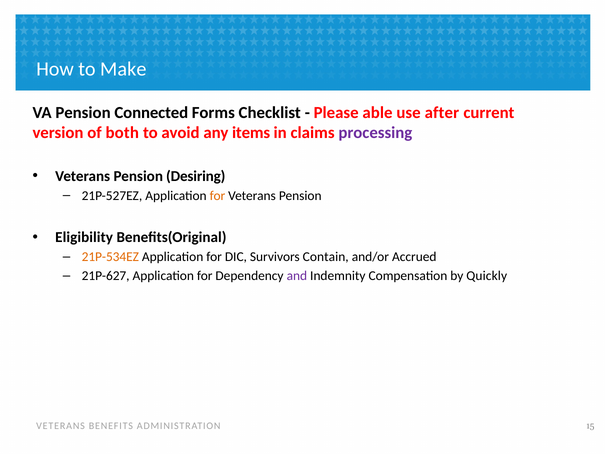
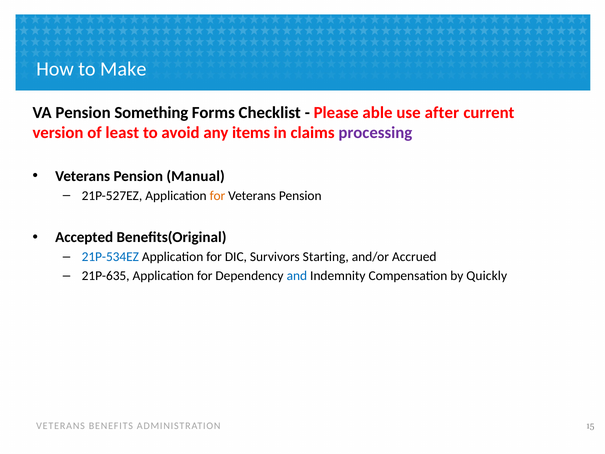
Connected: Connected -> Something (151, 113)
both: both -> least (122, 133)
Desiring: Desiring -> Manual (196, 176)
Eligibility: Eligibility -> Accepted (84, 237)
21P-534EZ colour: orange -> blue (110, 257)
Contain: Contain -> Starting (326, 257)
21P-627: 21P-627 -> 21P-635 (106, 276)
and colour: purple -> blue (297, 276)
